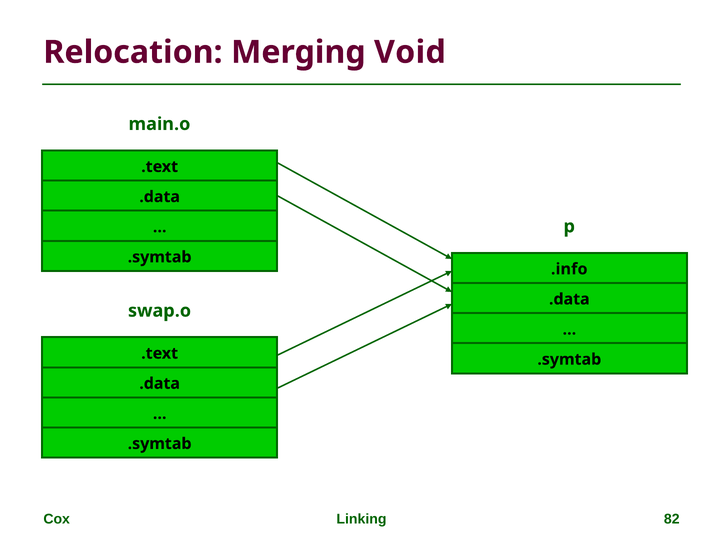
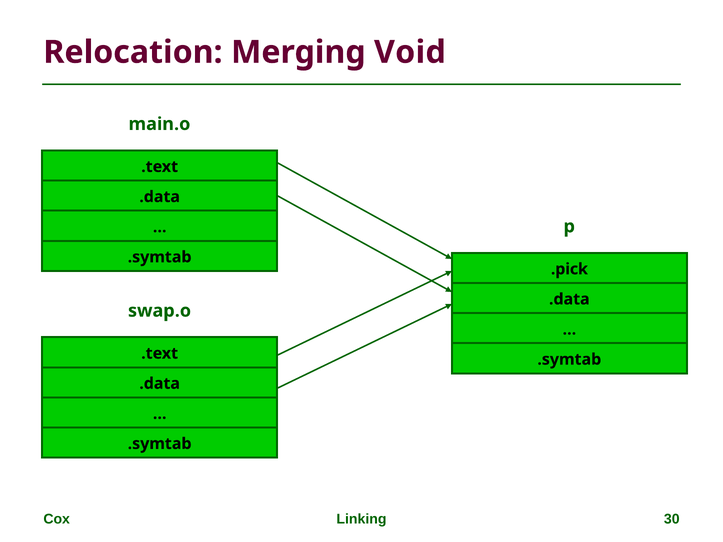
.info: .info -> .pick (569, 269)
82: 82 -> 30 (672, 519)
